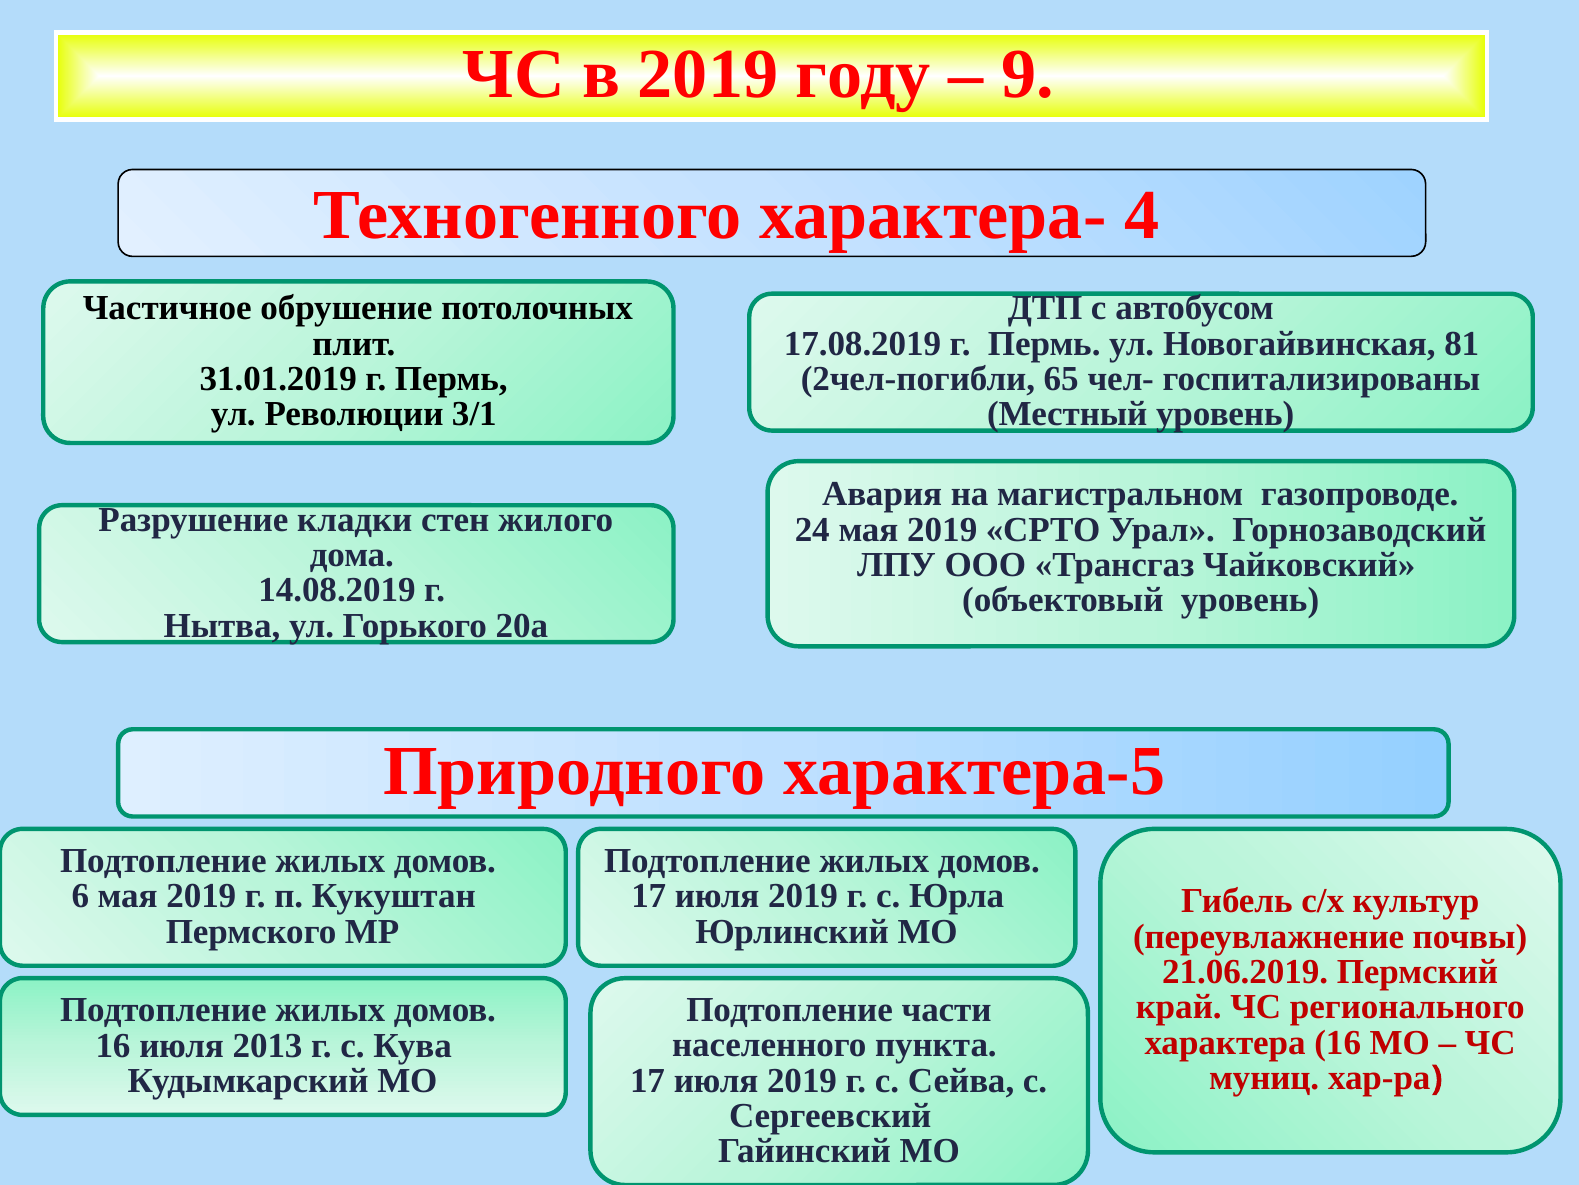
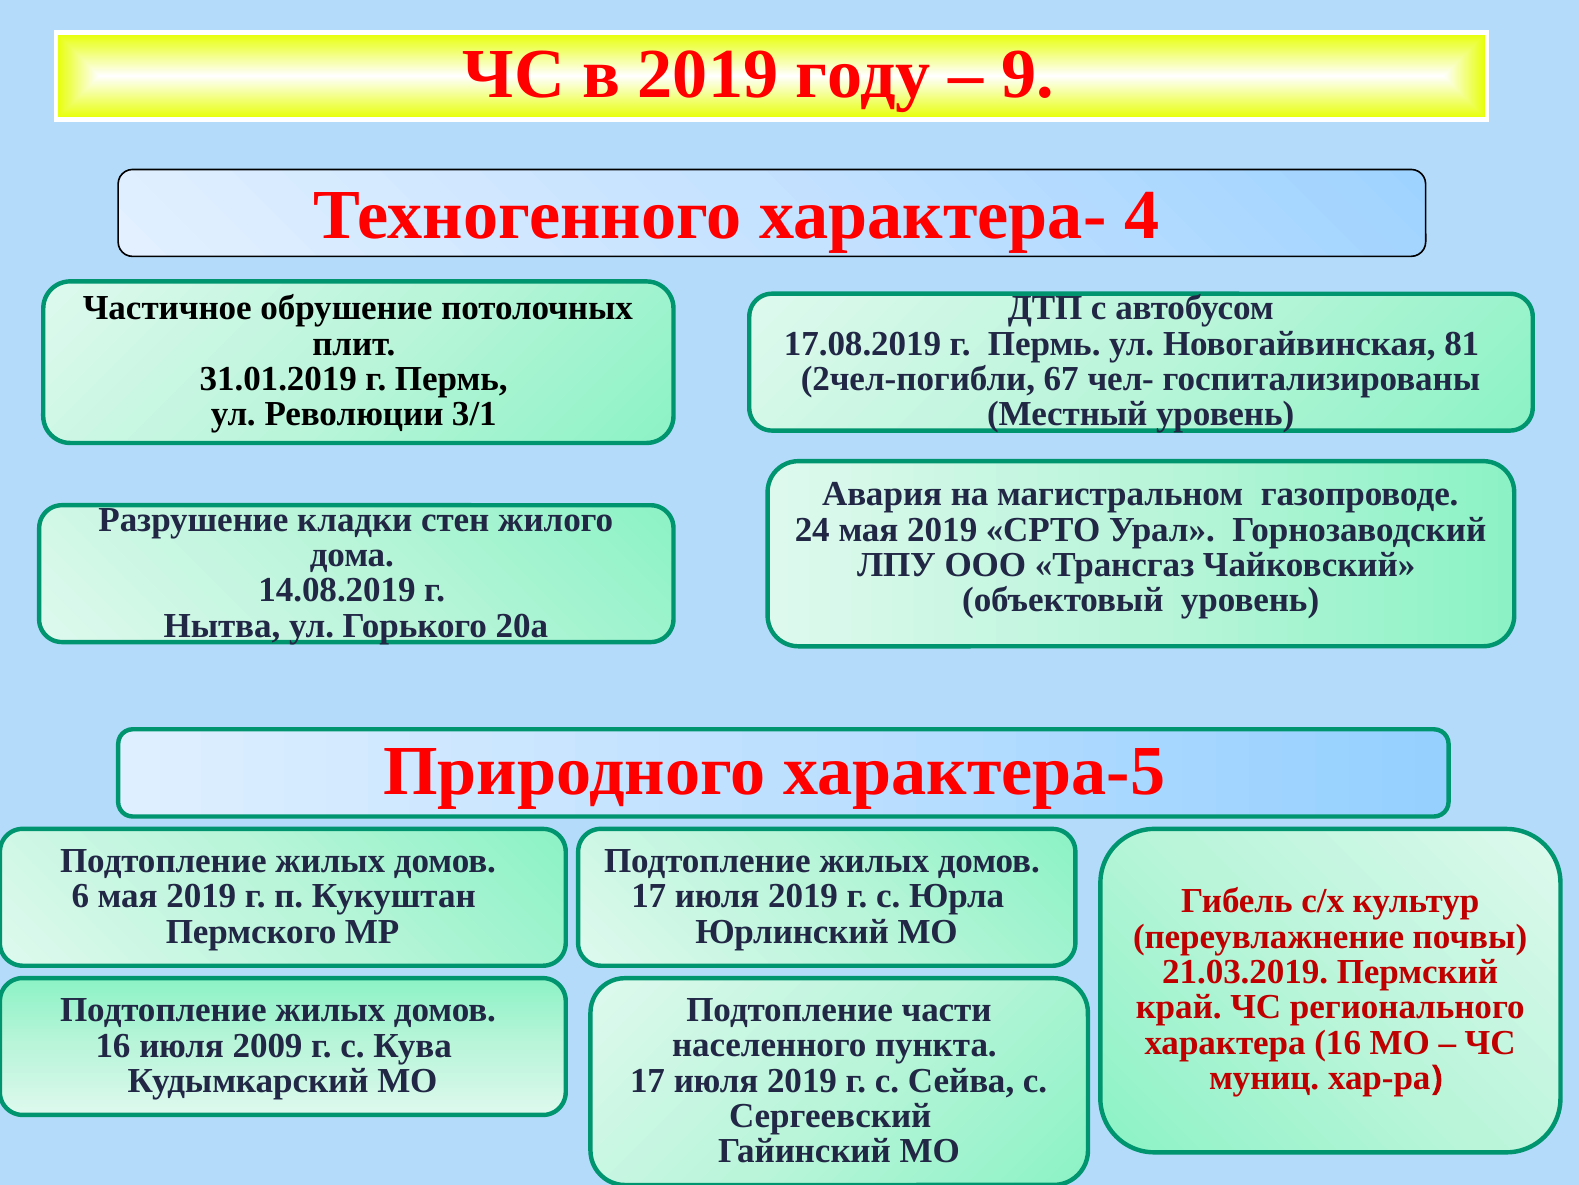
65: 65 -> 67 (1061, 379)
21.06.2019: 21.06.2019 -> 21.03.2019 (1245, 971)
2013: 2013 -> 2009 (268, 1045)
